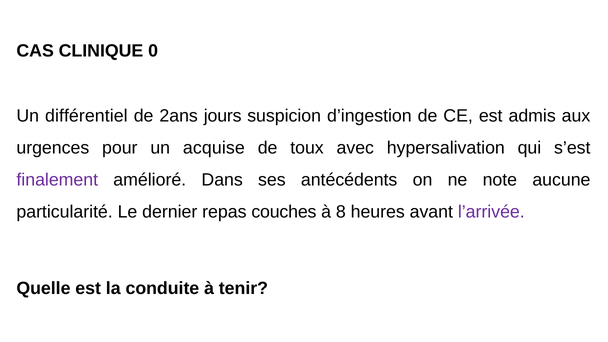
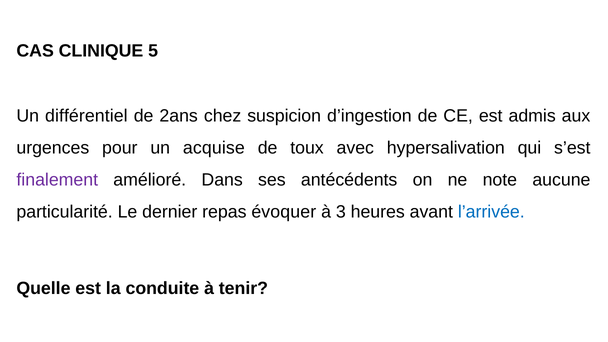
0: 0 -> 5 (153, 51)
jours: jours -> chez (223, 116)
couches: couches -> évoquer (284, 212)
8: 8 -> 3 (341, 212)
l’arrivée colour: purple -> blue (491, 212)
